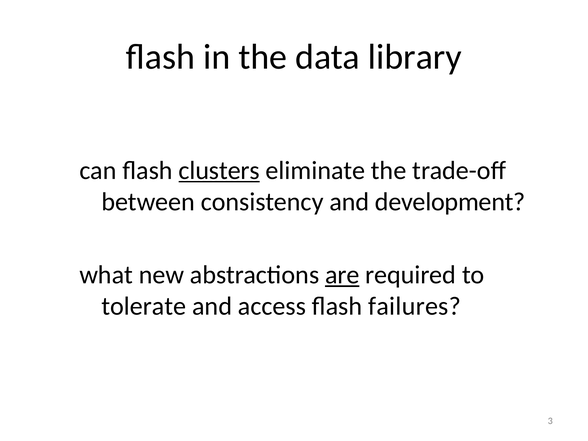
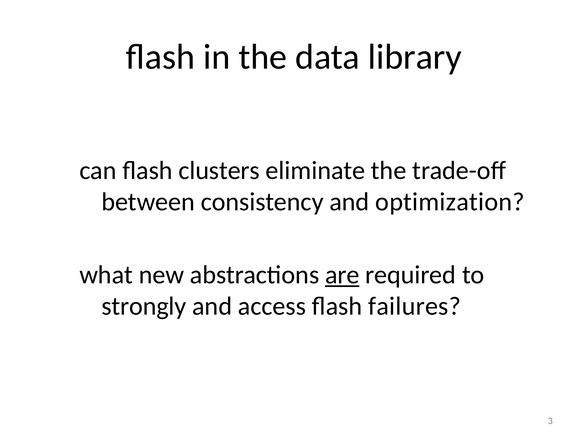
clusters underline: present -> none (219, 170)
development: development -> optimization (450, 202)
tolerate: tolerate -> strongly (144, 306)
